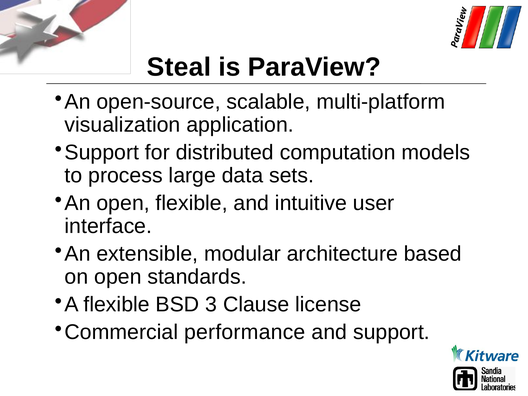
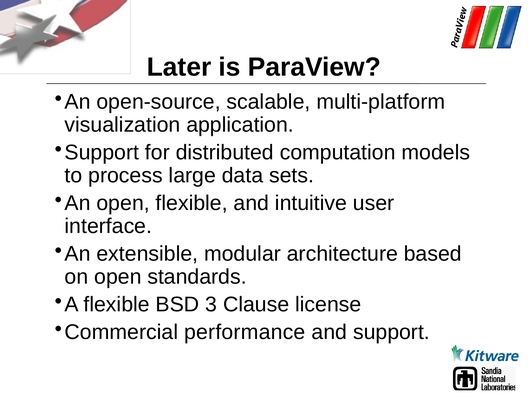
Steal: Steal -> Later (179, 67)
